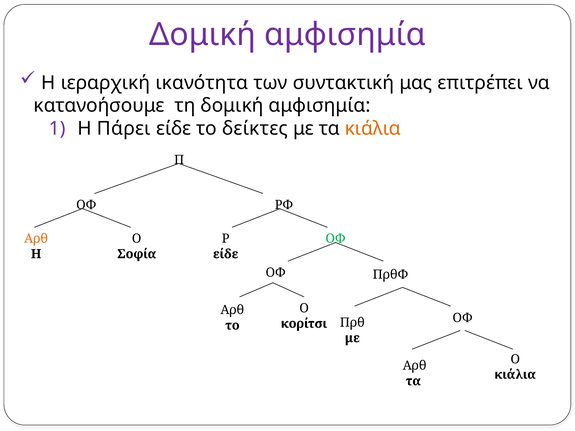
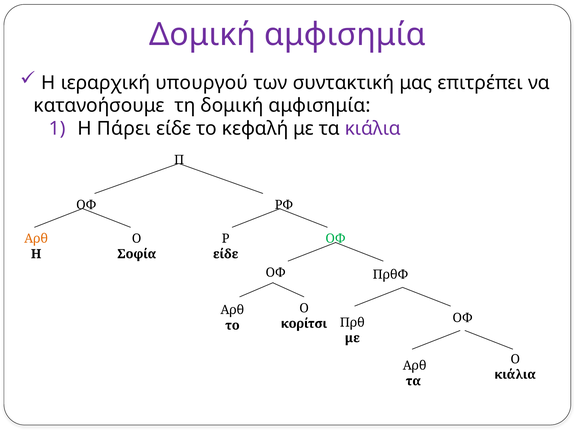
ικανότητα: ικανότητα -> υπουργού (202, 83)
δείκτες: δείκτες -> κεφαλή (255, 129)
κιάλια colour: orange -> purple (373, 129)
